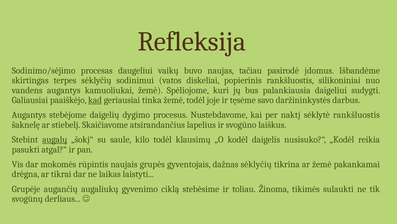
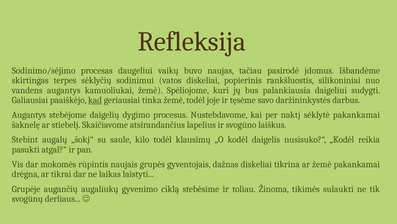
sėklytė rankšluostis: rankšluostis -> pakankamai (356, 115)
augalų underline: present -> none (55, 139)
dažnas sėklyčių: sėklyčių -> diskeliai (256, 164)
